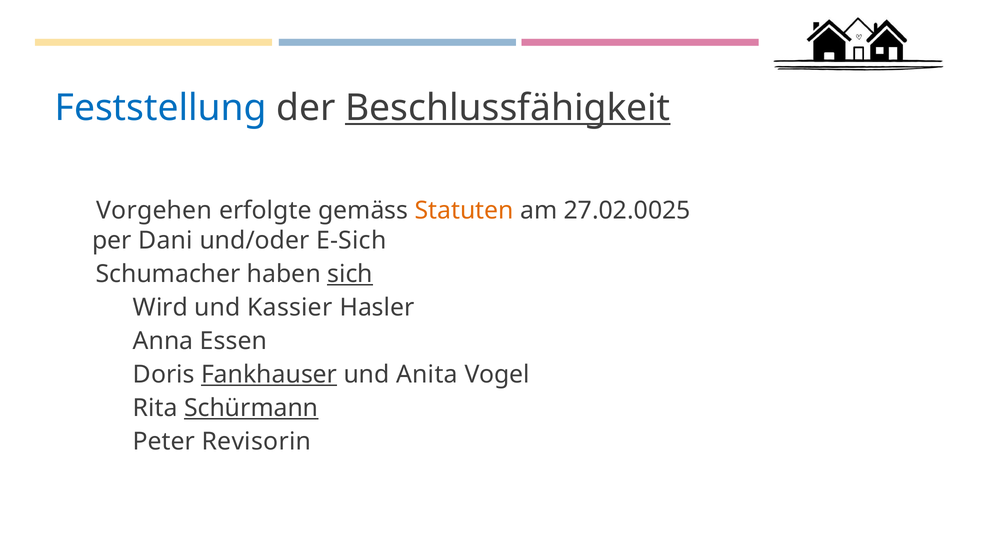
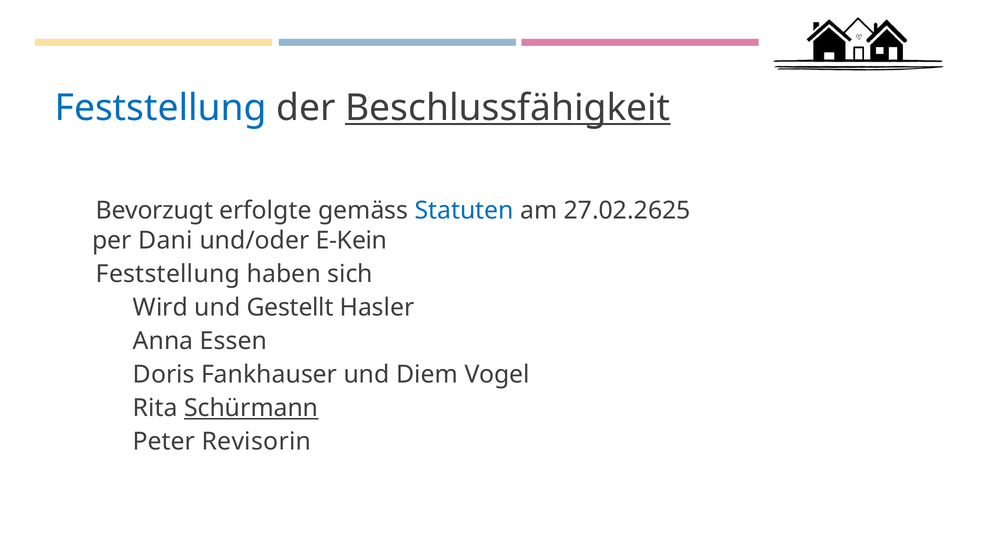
Vorgehen: Vorgehen -> Bevorzugt (154, 211)
Statuten colour: orange -> blue (464, 211)
27.02.0025: 27.02.0025 -> 27.02.2625 (627, 211)
E-Sich: E-Sich -> E-Kein (351, 241)
Schumacher: Schumacher -> Feststellung (168, 274)
sich underline: present -> none (350, 274)
Kassier: Kassier -> Gestellt (290, 308)
Fankhauser underline: present -> none (269, 375)
Anita: Anita -> Diem (427, 375)
